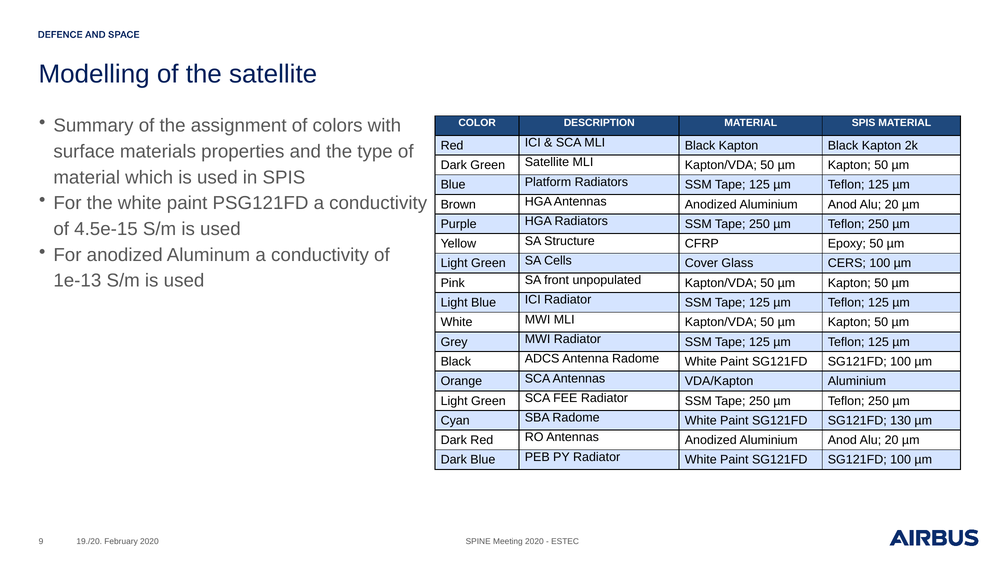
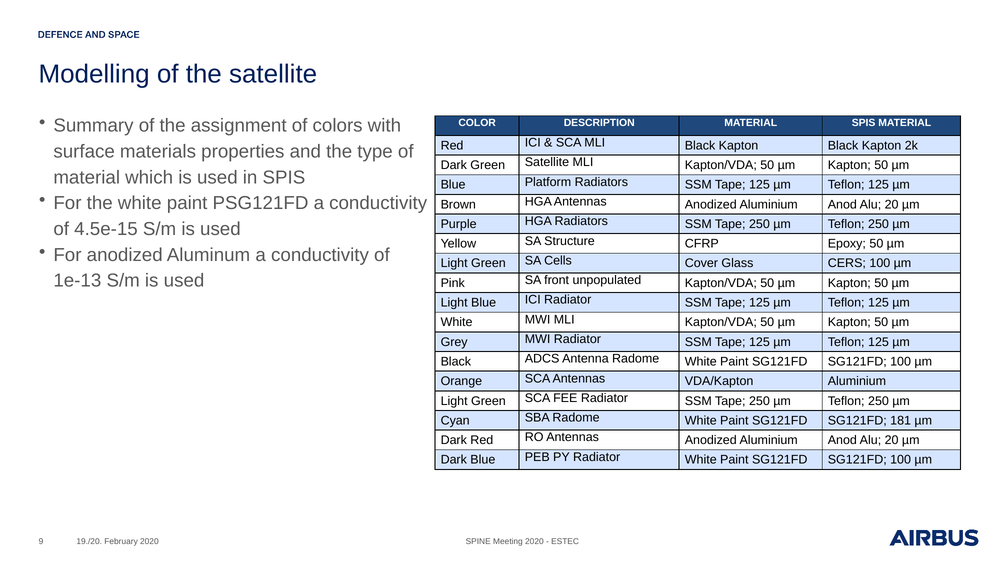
130: 130 -> 181 (901, 421)
